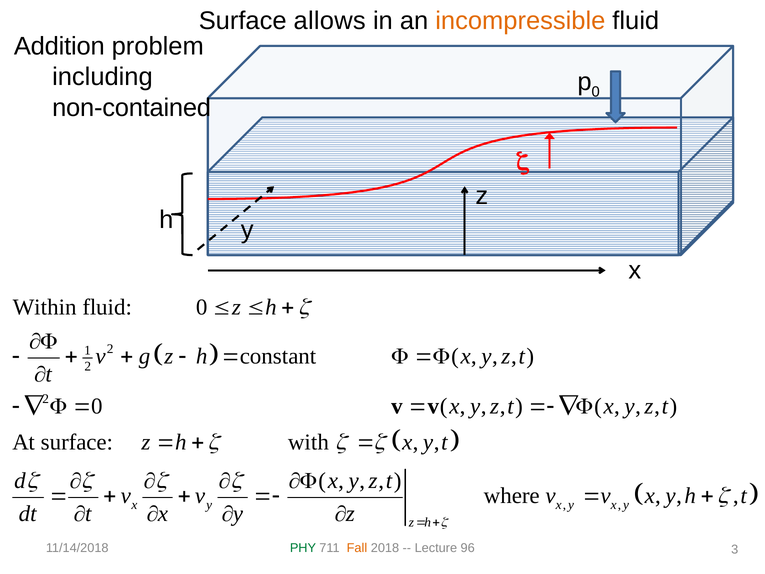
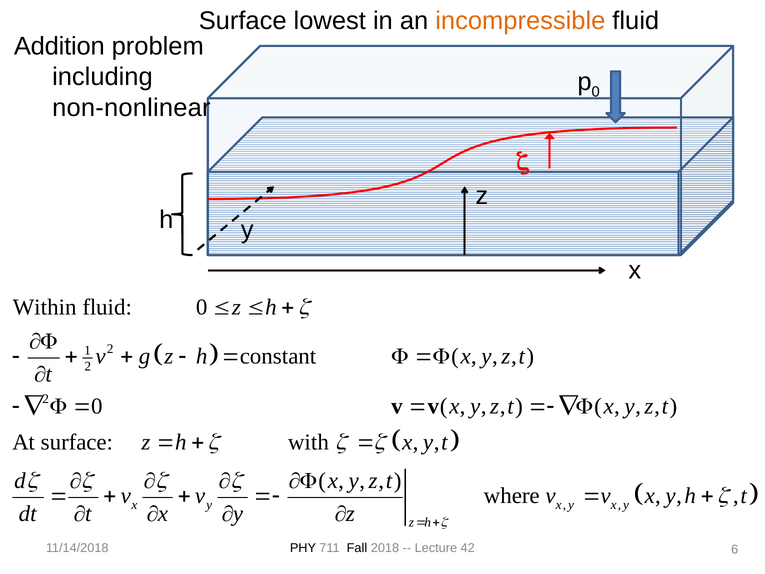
allows: allows -> lowest (330, 21)
non-contained: non-contained -> non-nonlinear (131, 108)
PHY colour: green -> black (303, 548)
Fall colour: orange -> black (357, 548)
96: 96 -> 42 (468, 548)
3: 3 -> 6 (735, 549)
